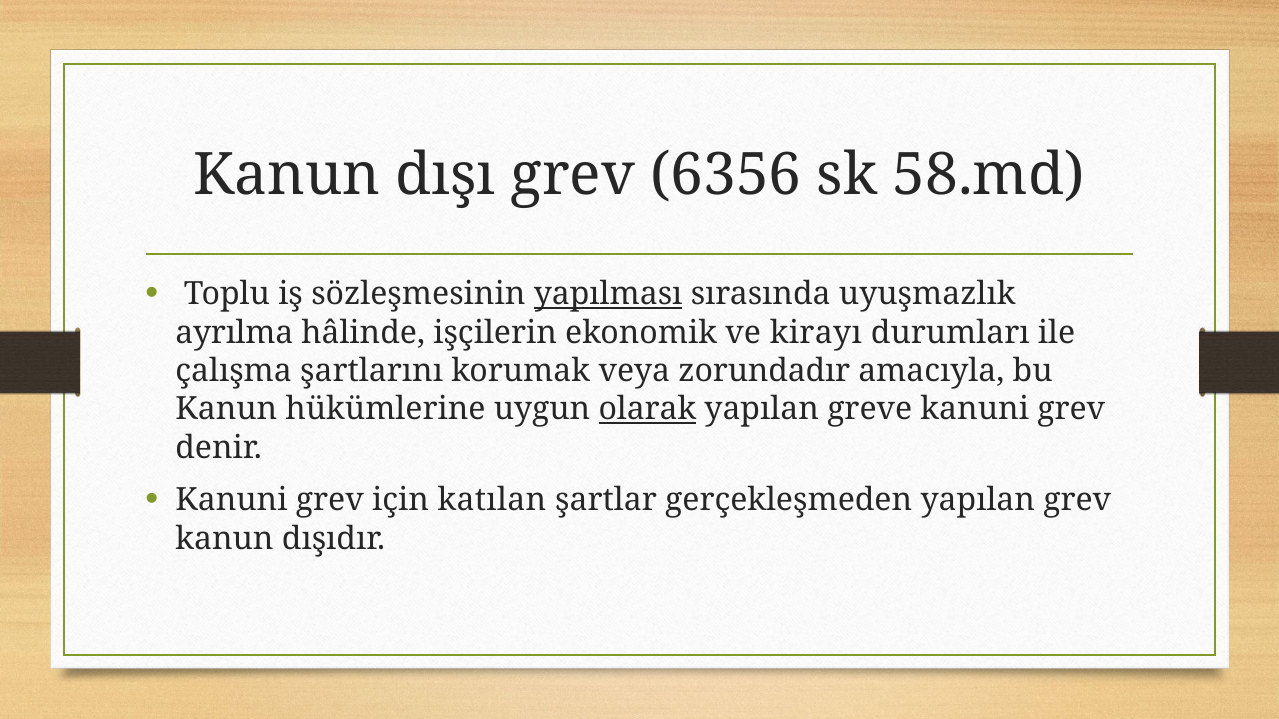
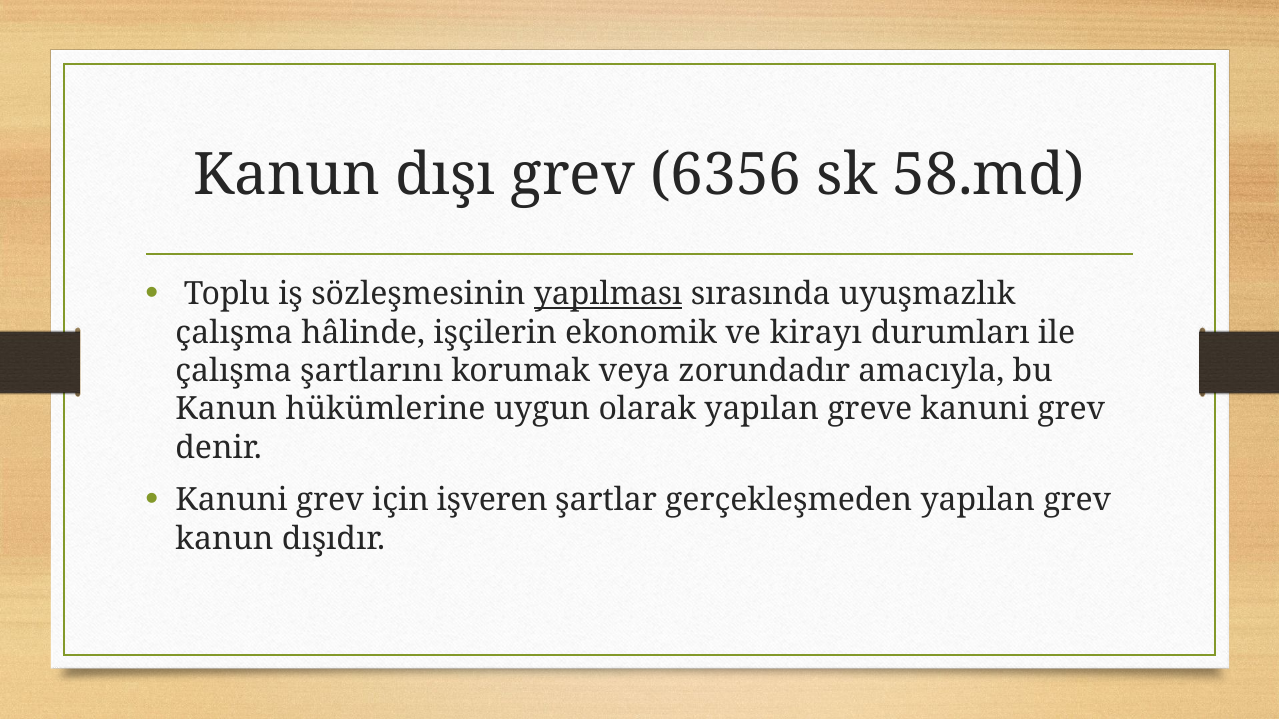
ayrılma: ayrılma -> çalışma (234, 333)
olarak underline: present -> none (647, 410)
katılan: katılan -> işveren (492, 501)
